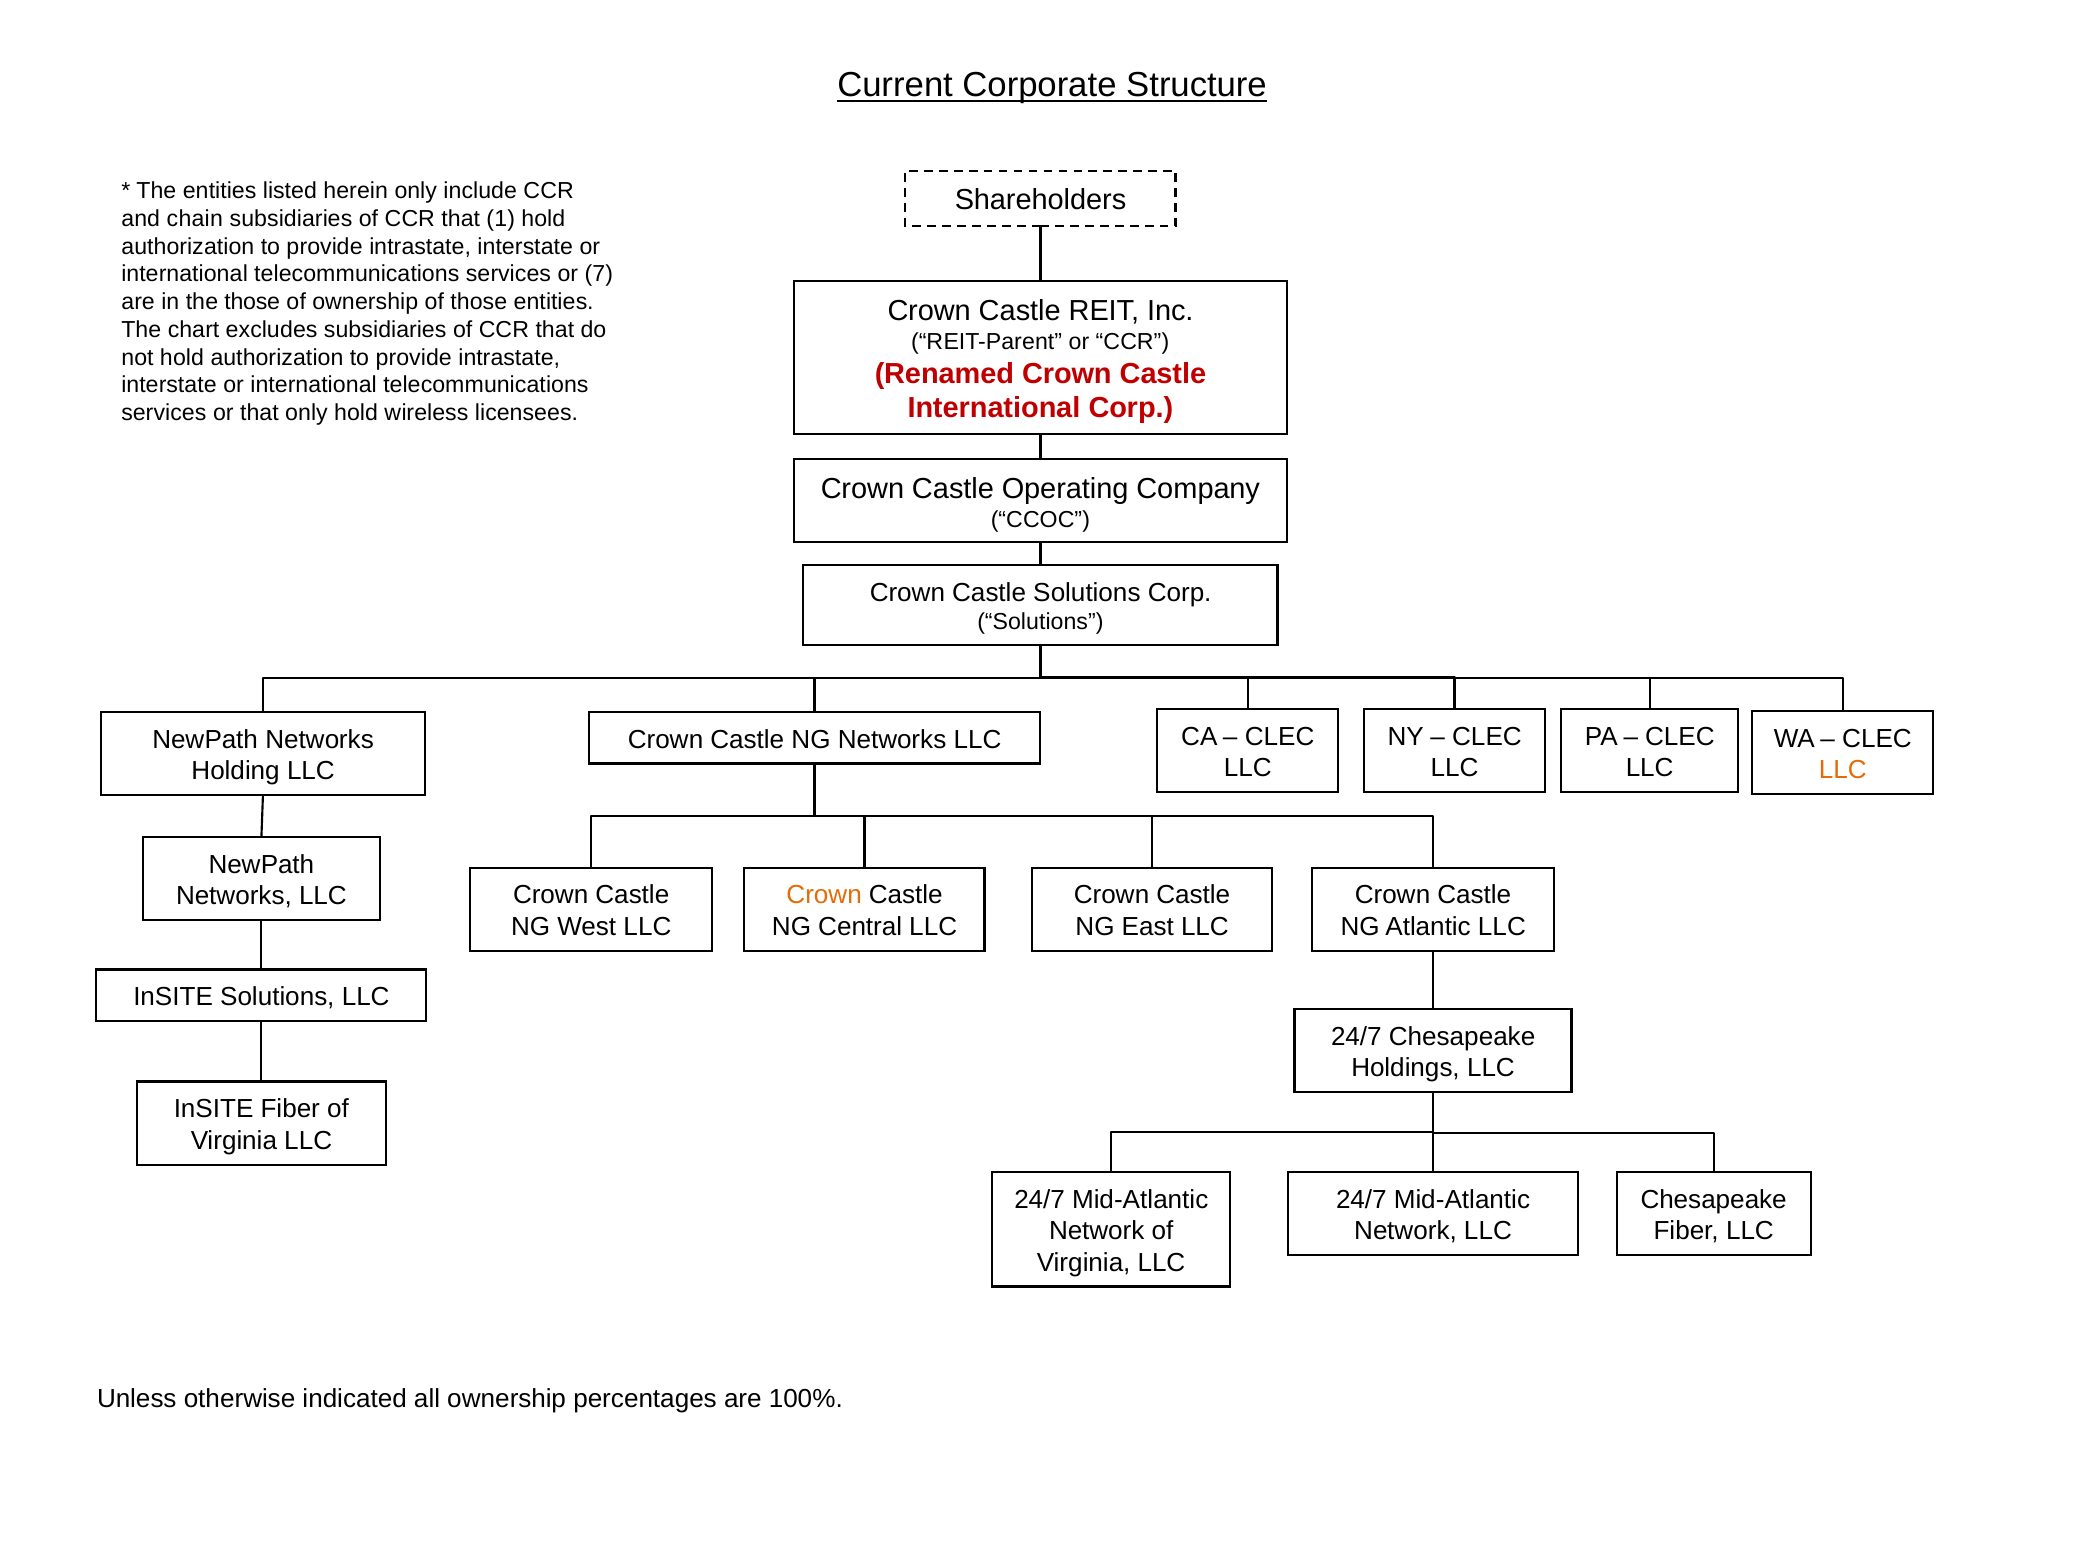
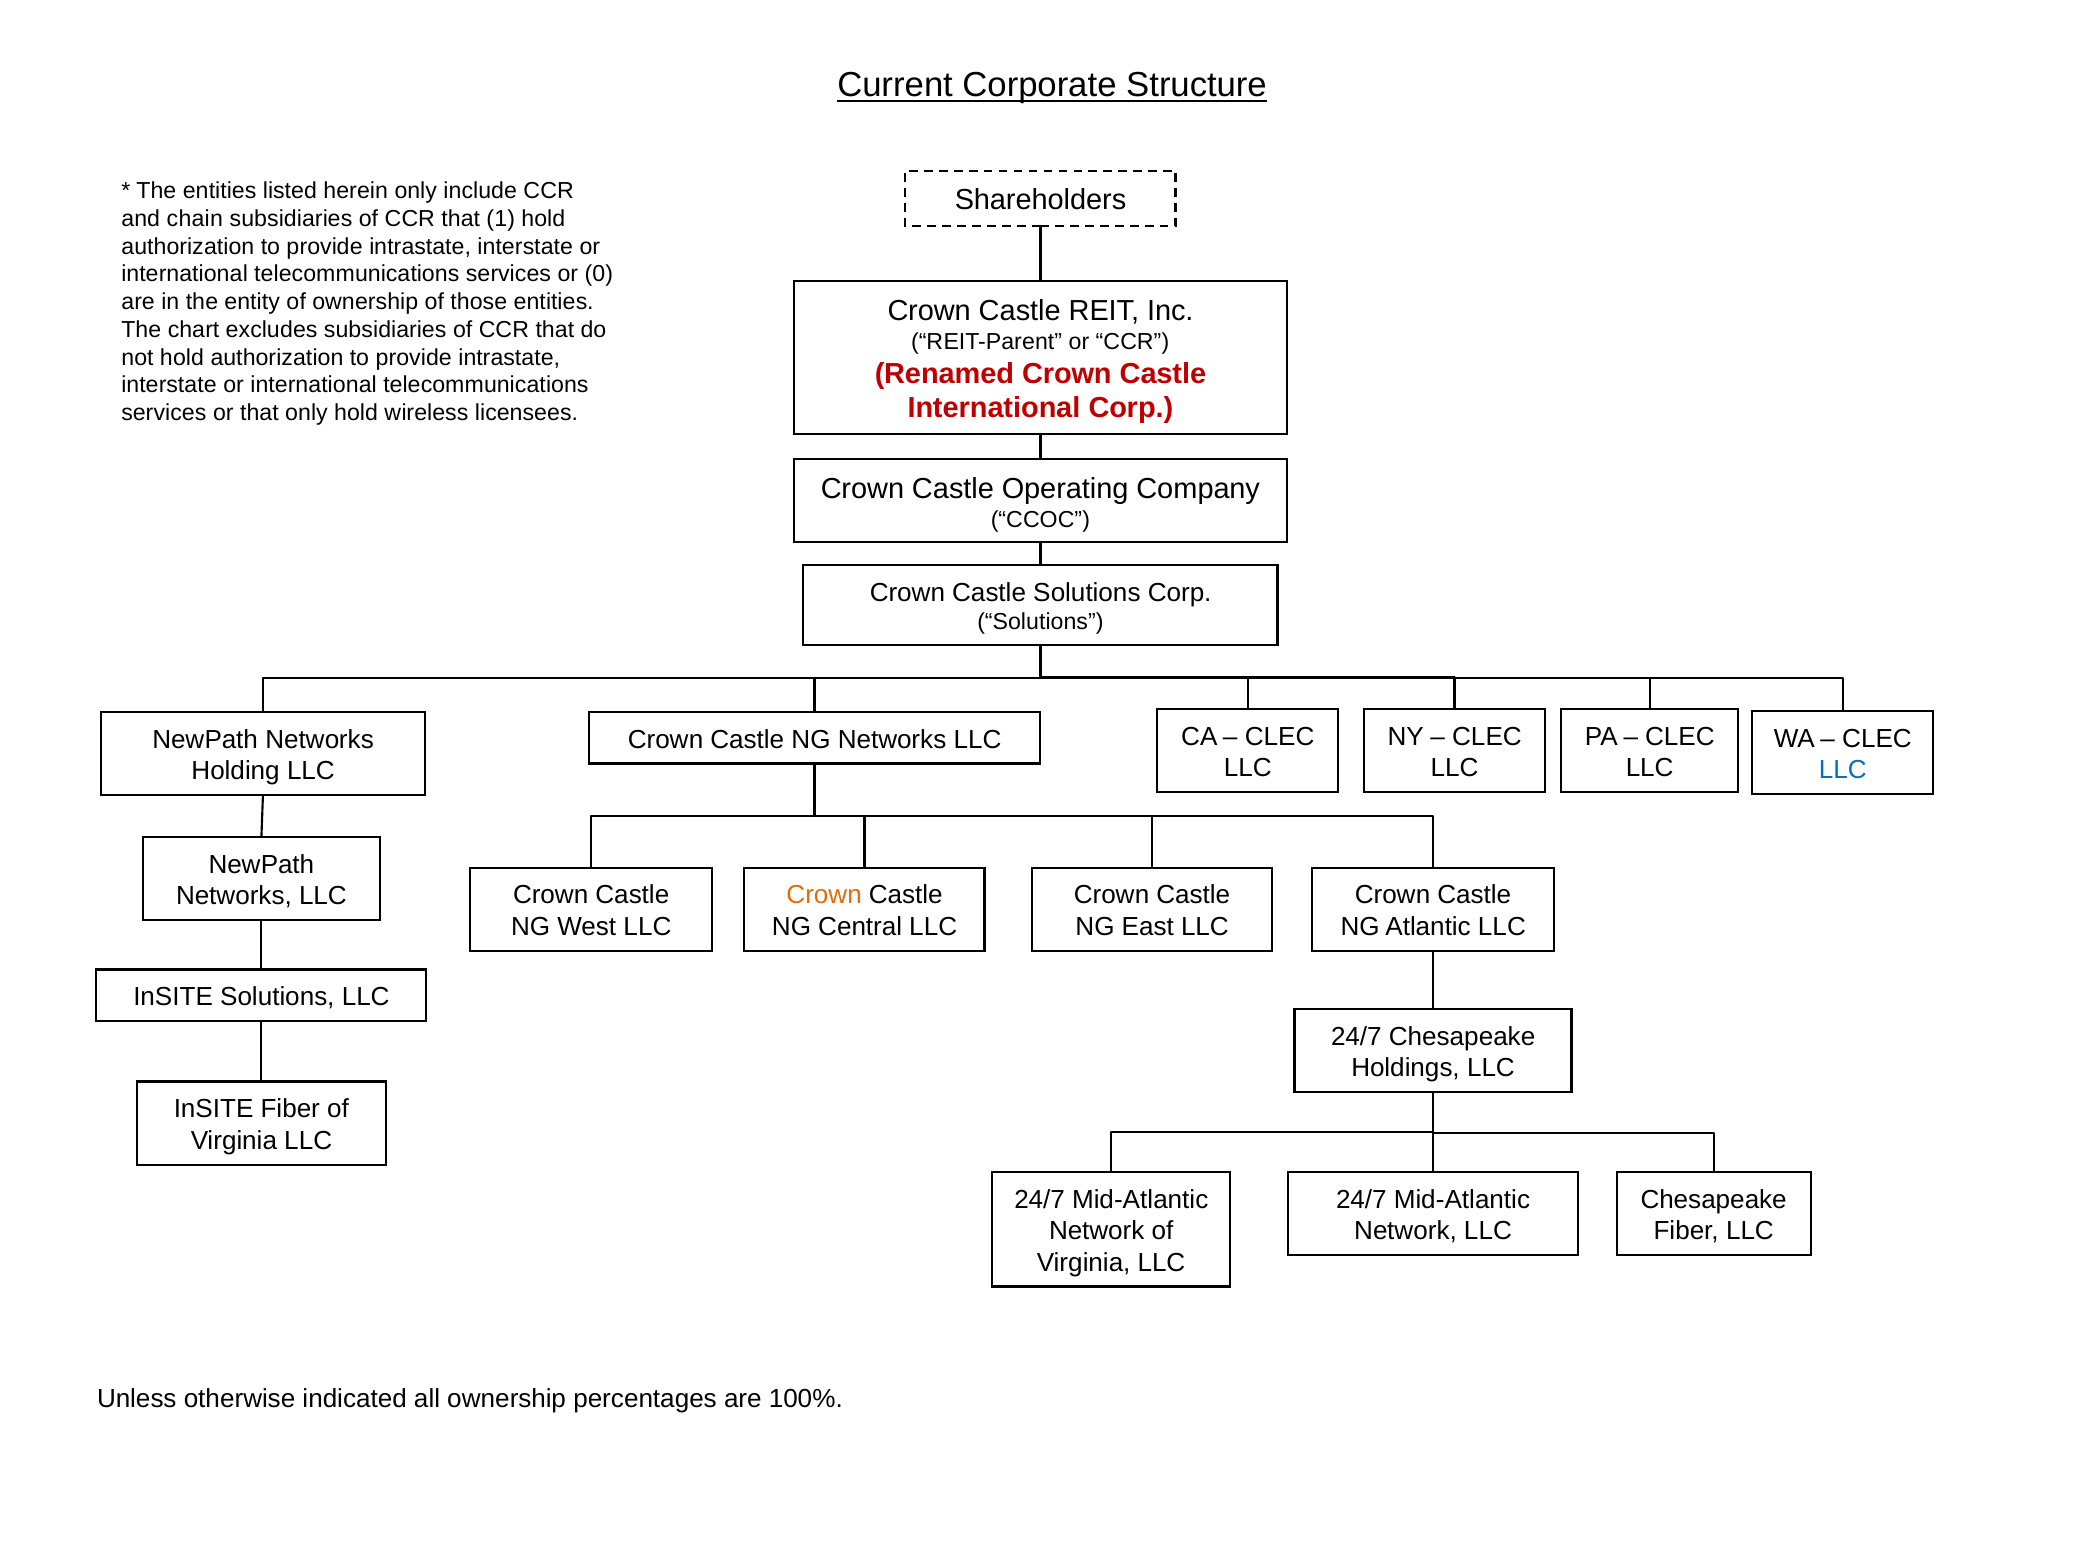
7: 7 -> 0 (599, 274)
the those: those -> entity (252, 302)
LLC colour: orange -> blue (1843, 770)
